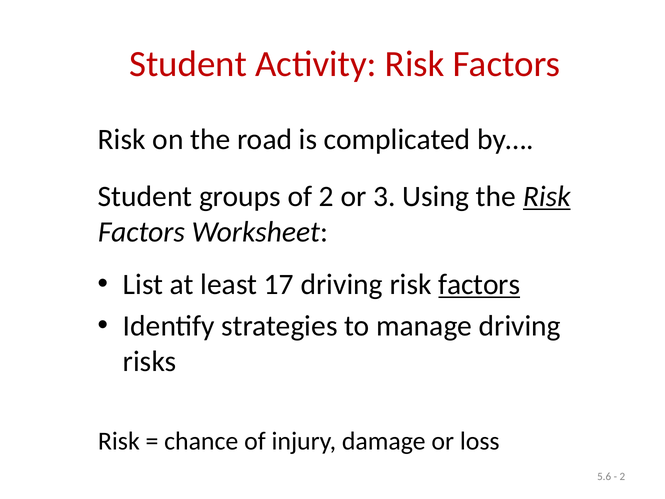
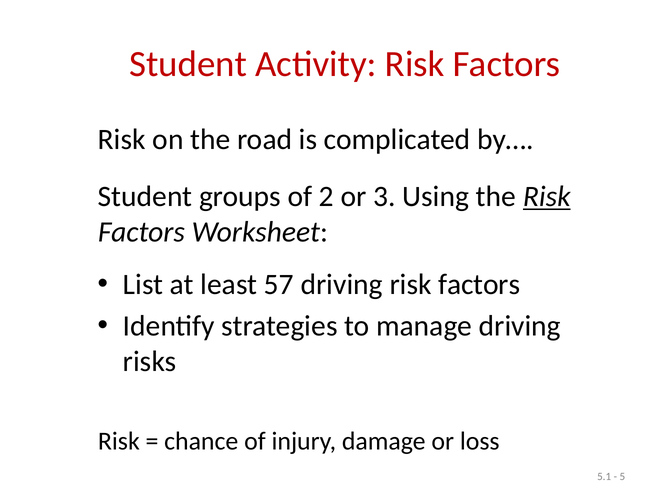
17: 17 -> 57 (279, 284)
factors underline: present -> none (479, 284)
5.6: 5.6 -> 5.1 (604, 476)
2: 2 -> 5 (622, 476)
